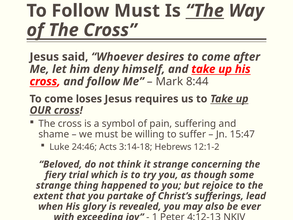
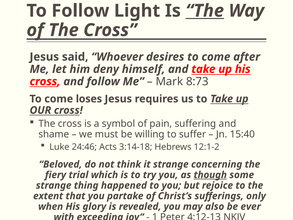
Follow Must: Must -> Light (137, 11)
8:44: 8:44 -> 8:73 (197, 81)
15:47: 15:47 -> 15:40 (242, 134)
though underline: none -> present (210, 175)
lead: lead -> only (256, 196)
